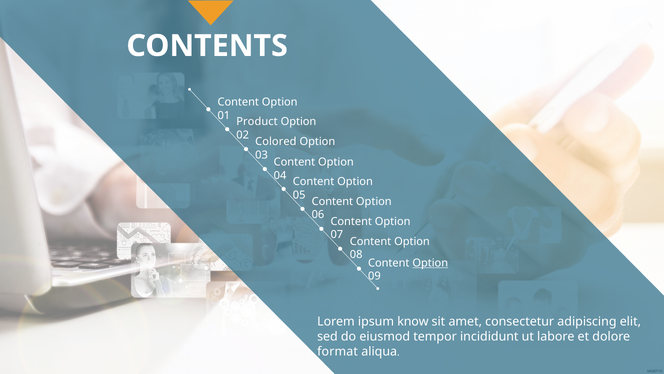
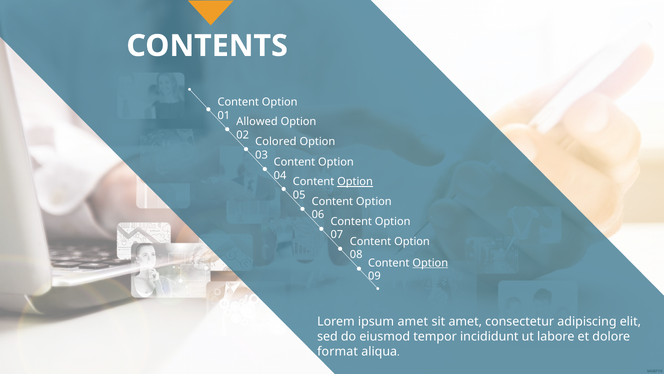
Product: Product -> Allowed (257, 122)
Option underline: none -> present (355, 182)
ipsum know: know -> amet (413, 321)
